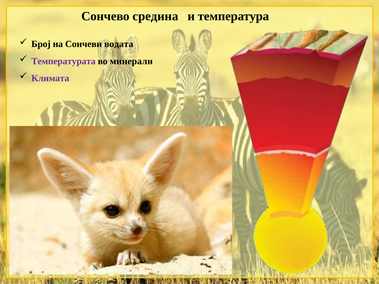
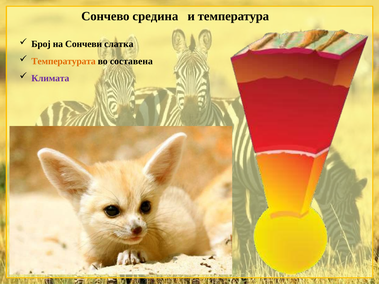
водата: водата -> слатка (119, 44)
Температурата colour: purple -> orange (63, 61)
минерали: минерали -> составена (131, 61)
